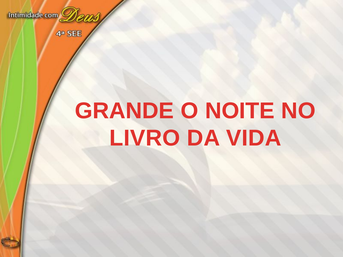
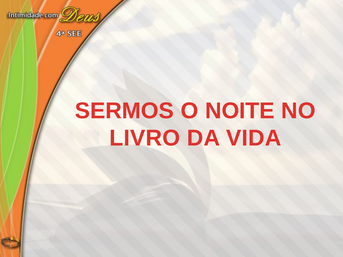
GRANDE: GRANDE -> SERMOS (124, 111)
